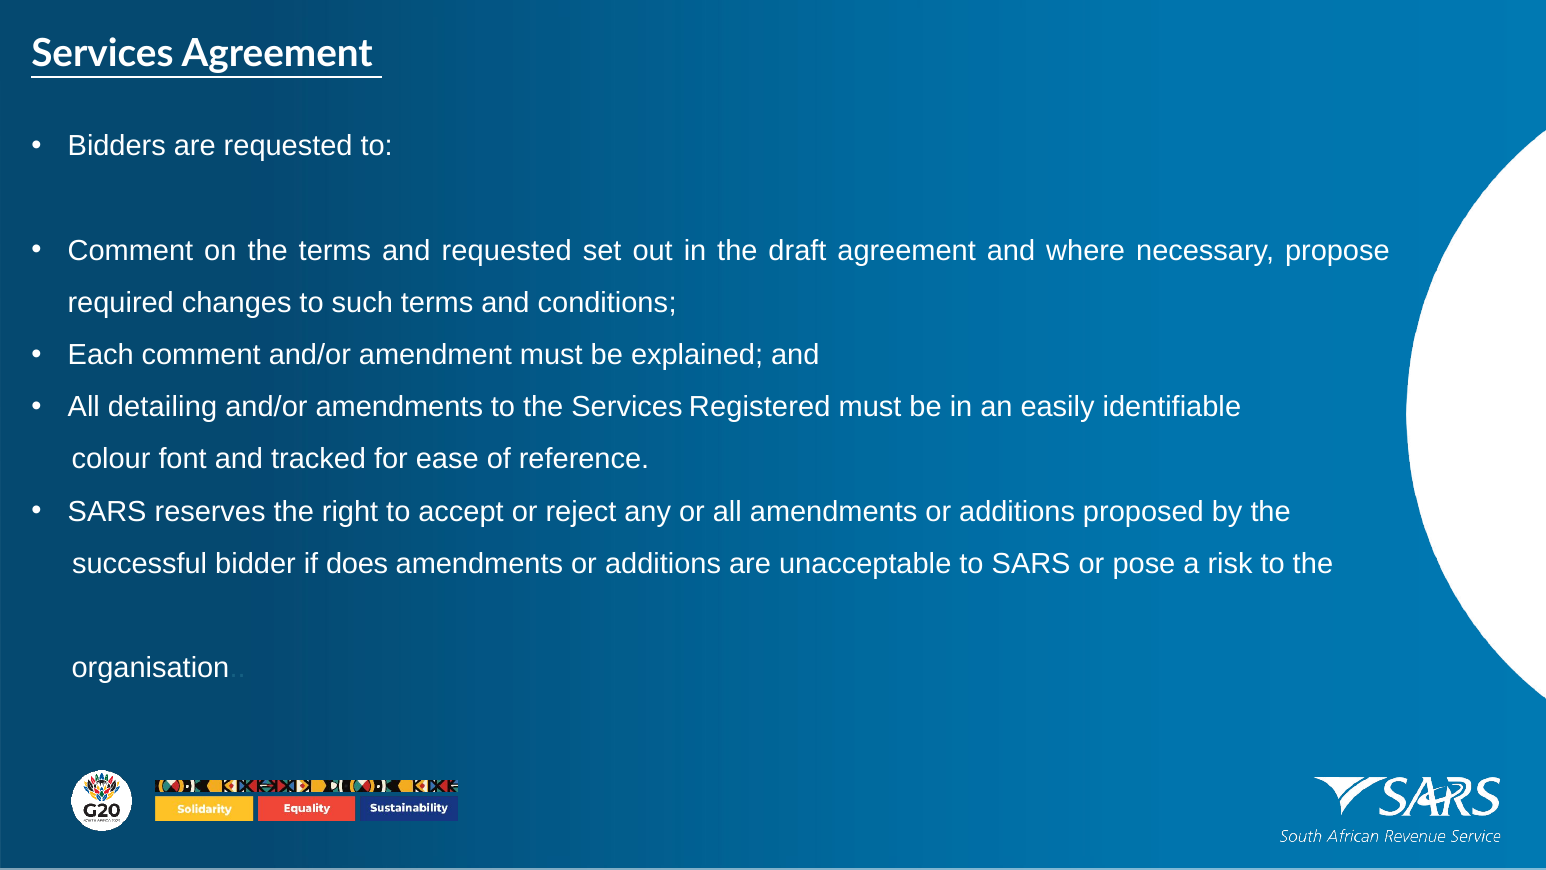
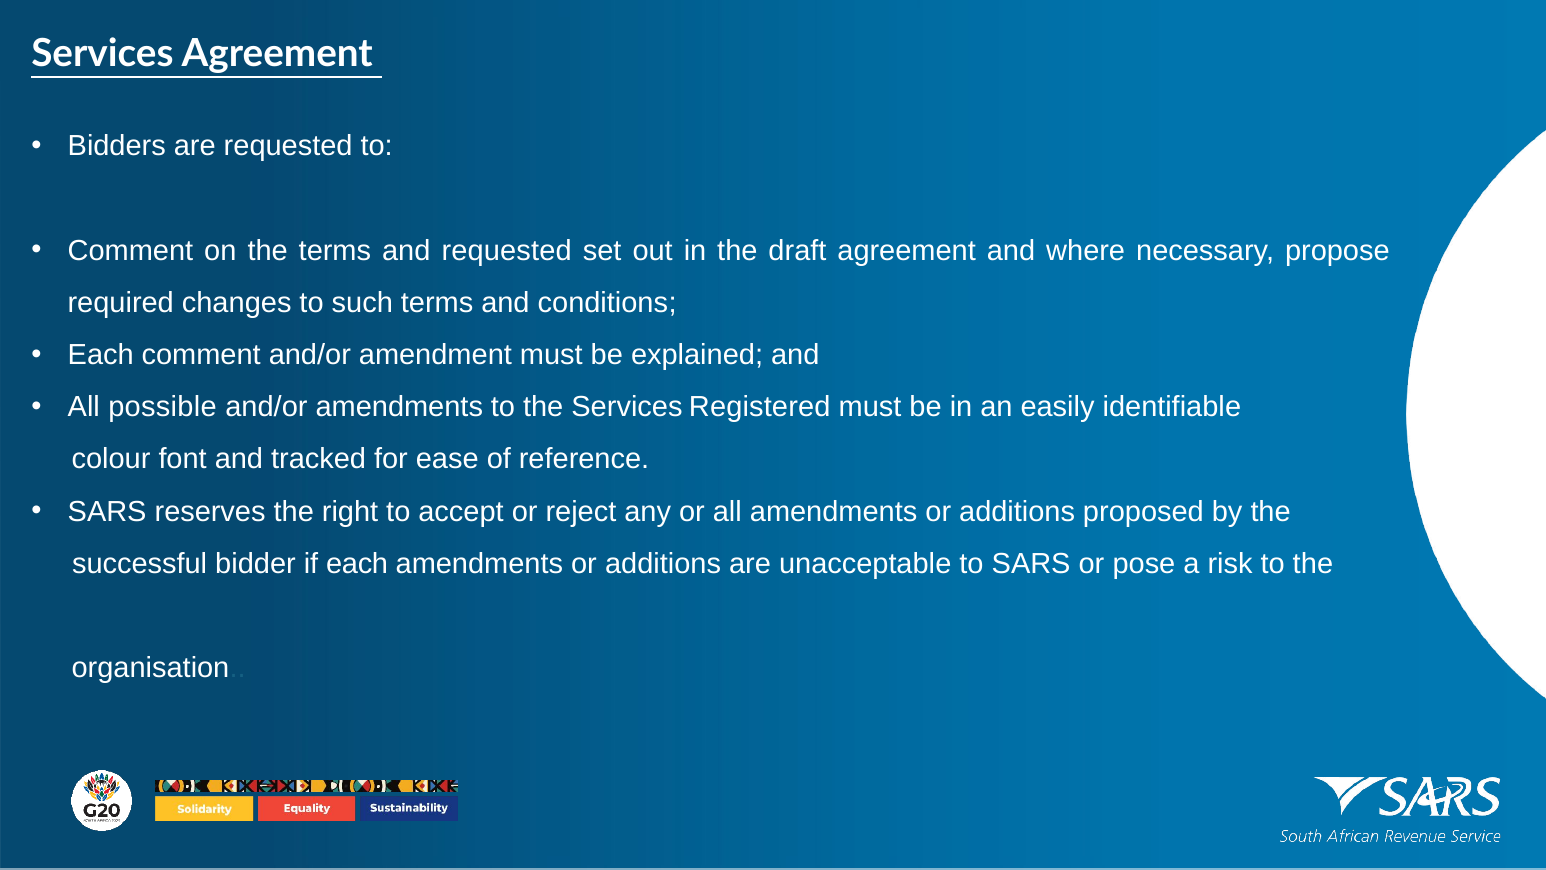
detailing: detailing -> possible (162, 407)
if does: does -> each (357, 564)
